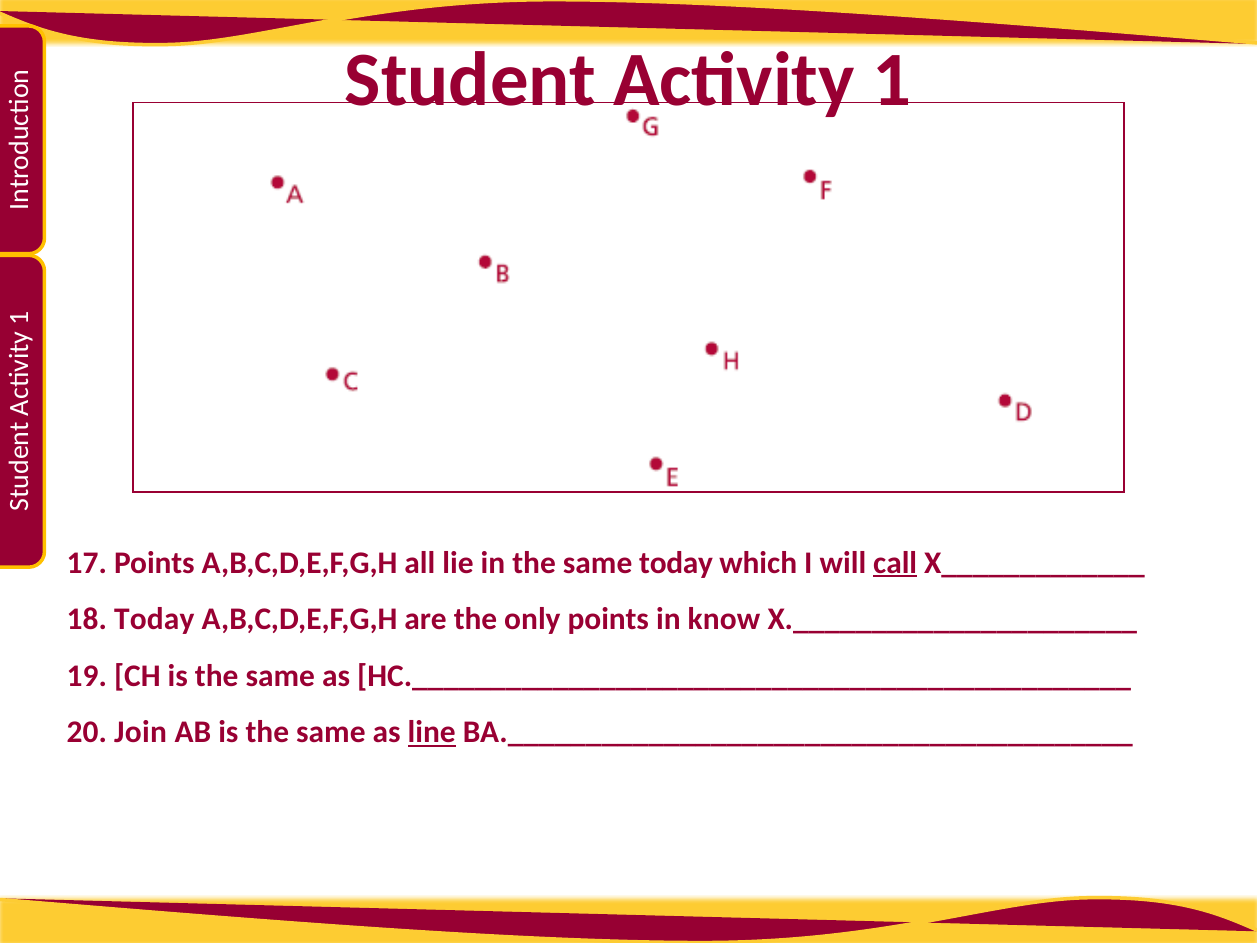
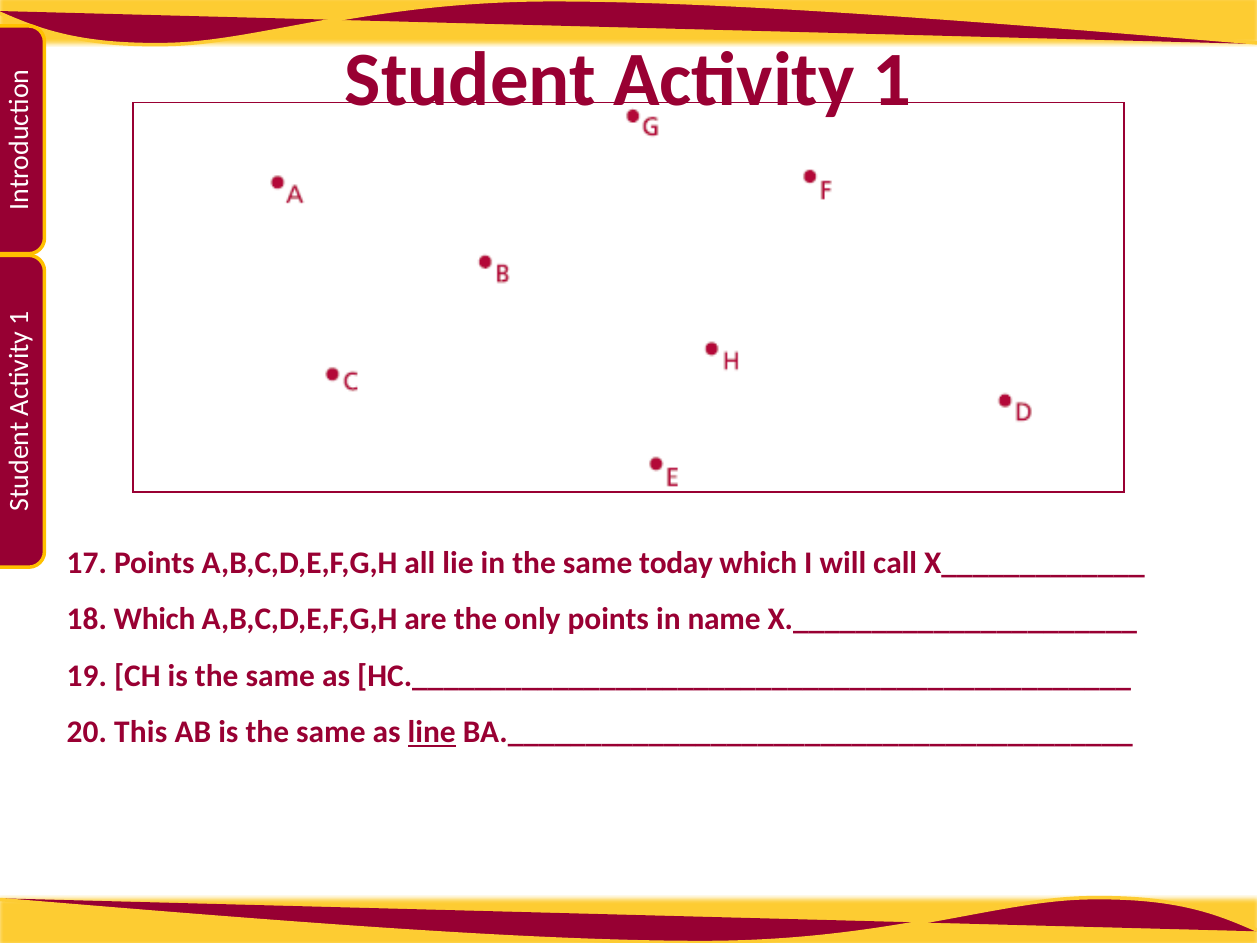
call underline: present -> none (895, 563)
18 Today: Today -> Which (155, 619)
know: know -> name (724, 619)
Join: Join -> This (141, 732)
